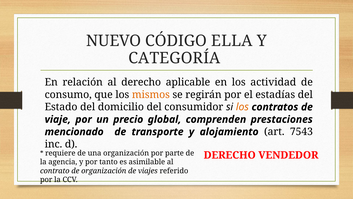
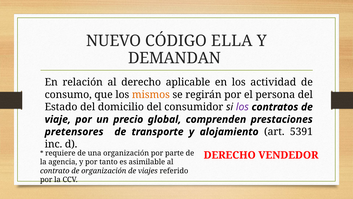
CATEGORÍA: CATEGORÍA -> DEMANDAN (175, 58)
estadías: estadías -> persona (275, 94)
los colour: orange -> purple (242, 107)
mencionado: mencionado -> pretensores (74, 132)
7543: 7543 -> 5391 (301, 132)
